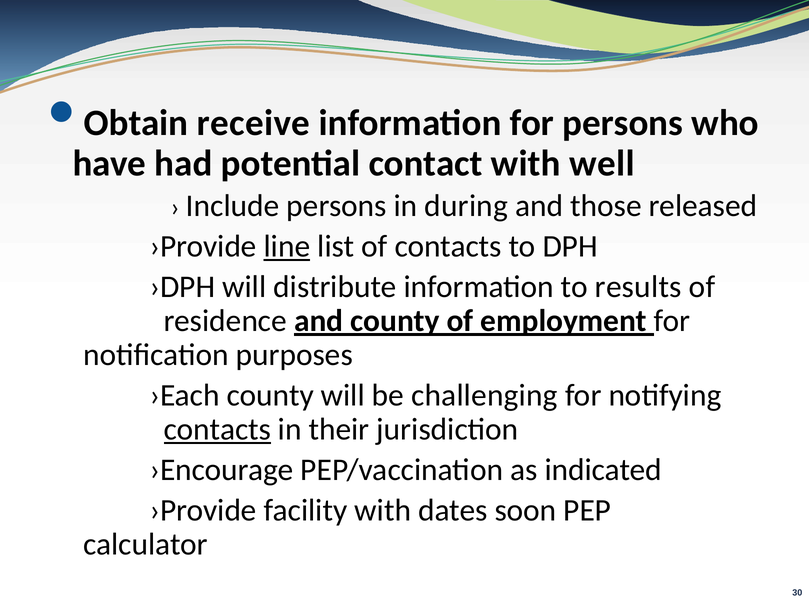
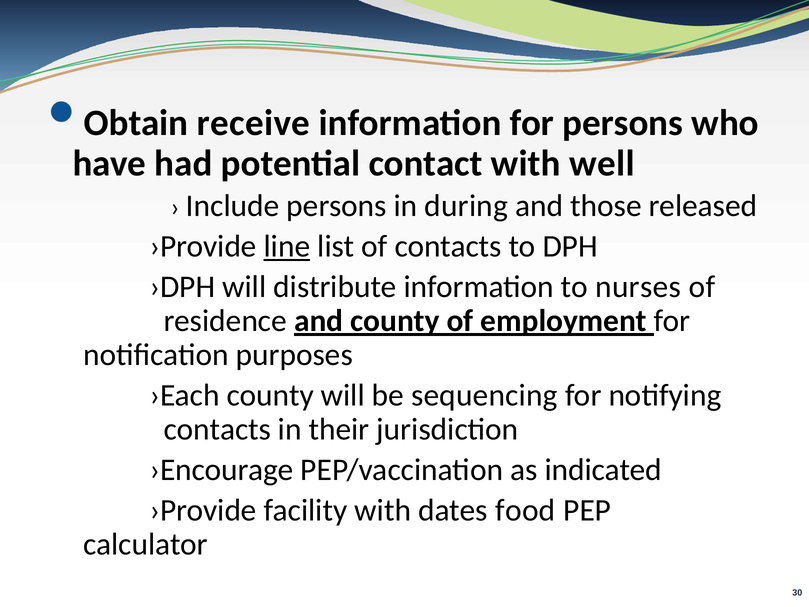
results: results -> nurses (638, 287)
challenging: challenging -> sequencing (484, 395)
contacts underline: present -> none (217, 429)
soon: soon -> food (525, 510)
